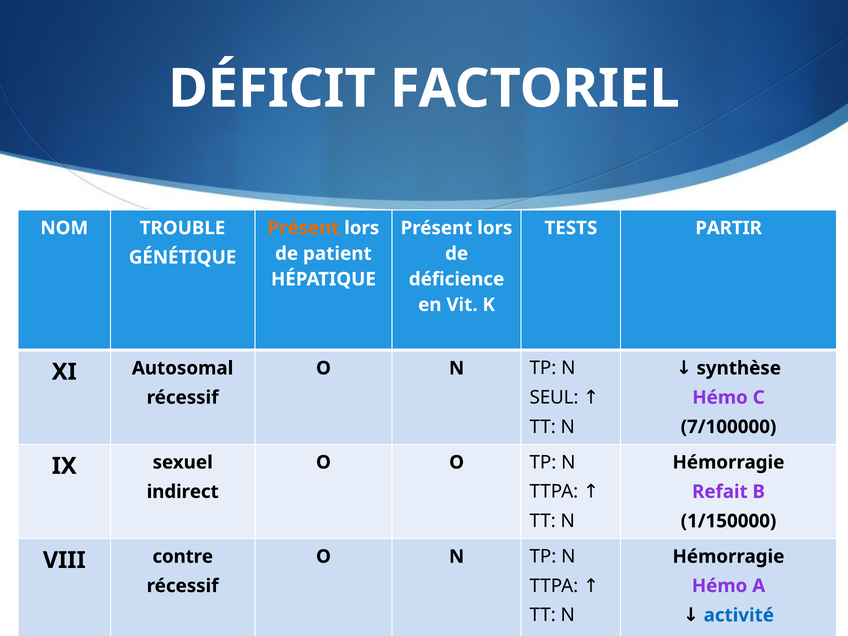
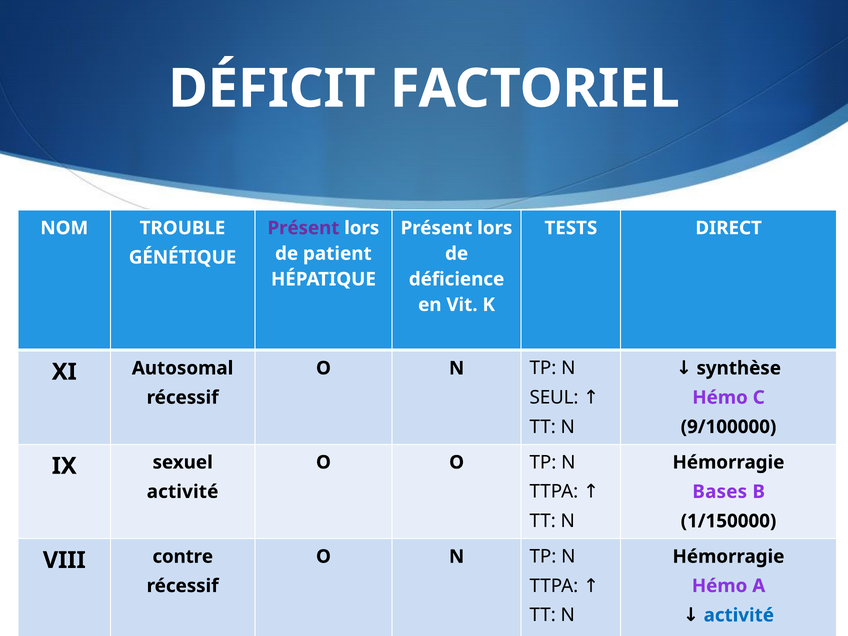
Présent colour: orange -> purple (303, 228)
PARTIR: PARTIR -> DIRECT (729, 228)
7/100000: 7/100000 -> 9/100000 (729, 427)
indirect: indirect -> activité (183, 492)
Refait: Refait -> Bases (720, 492)
